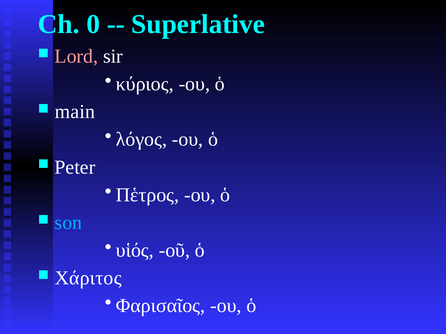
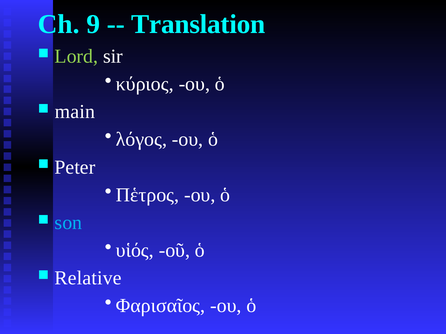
0: 0 -> 9 (93, 24)
Superlative: Superlative -> Translation (198, 24)
Lord colour: pink -> light green (76, 56)
Χάριτος: Χάριτος -> Relative (88, 278)
